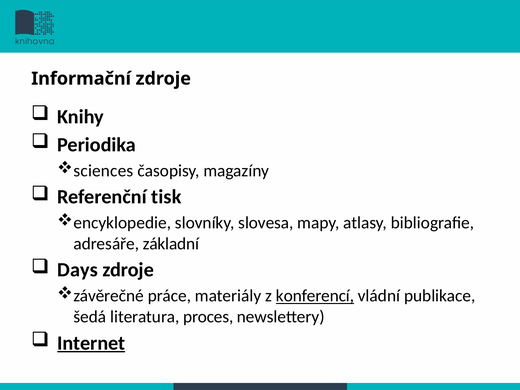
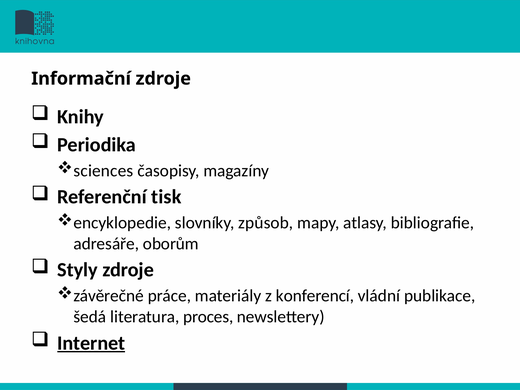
slovesa: slovesa -> způsob (266, 223)
základní: základní -> oborům (171, 244)
Days: Days -> Styly (78, 270)
konferencí underline: present -> none (315, 296)
